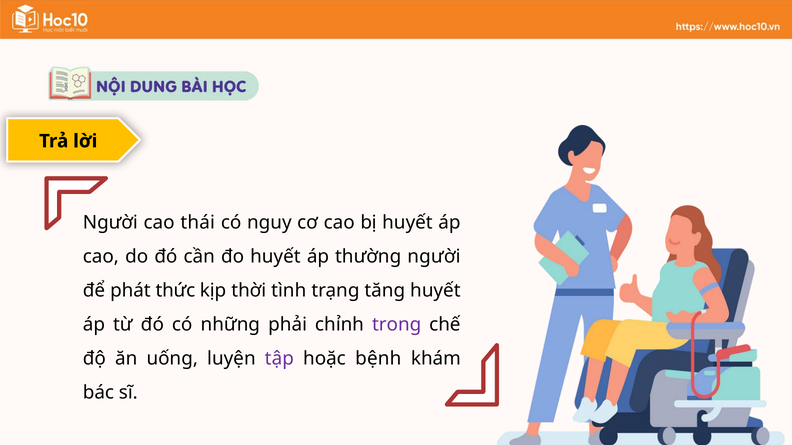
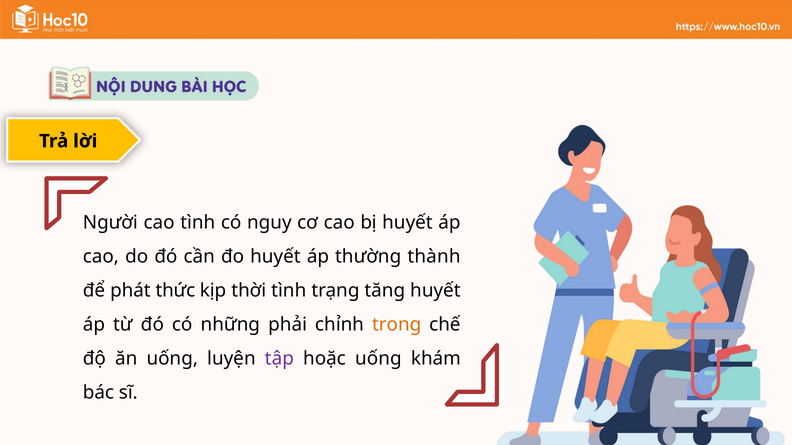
cao thái: thái -> tình (198, 223)
thường người: người -> thành (434, 257)
trong colour: purple -> orange (397, 325)
hoặc bệnh: bệnh -> uống (378, 359)
